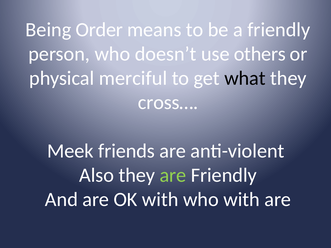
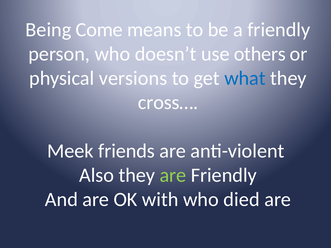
Order: Order -> Come (99, 30)
merciful: merciful -> versions (133, 78)
what colour: black -> blue (245, 78)
who with: with -> died (242, 200)
